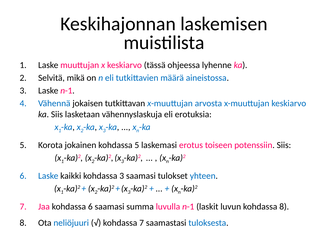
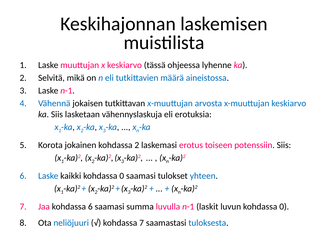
kohdassa 5: 5 -> 2 (137, 145)
kaikki kohdassa 3: 3 -> 0 (122, 176)
luvun kohdassa 8: 8 -> 0 (284, 207)
